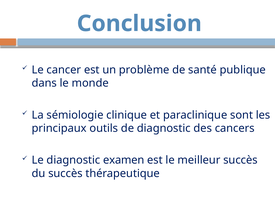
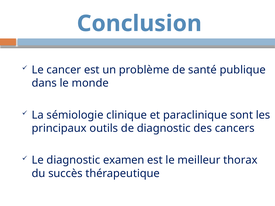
meilleur succès: succès -> thorax (240, 160)
